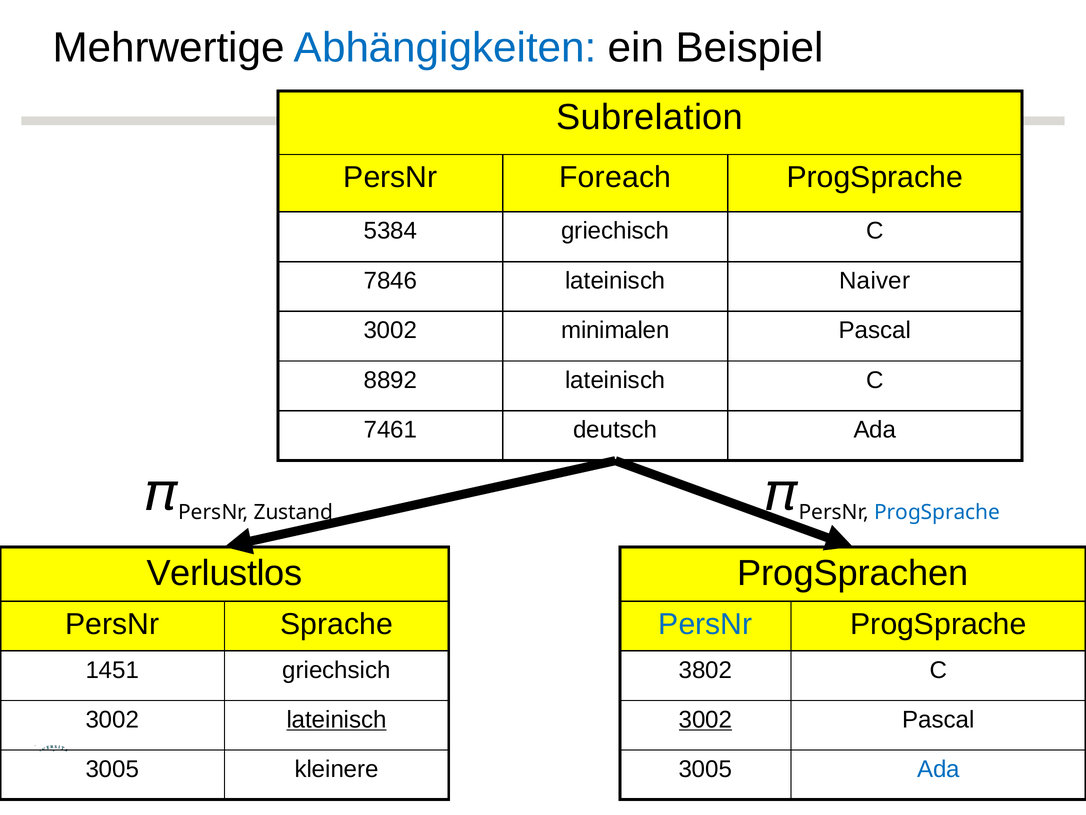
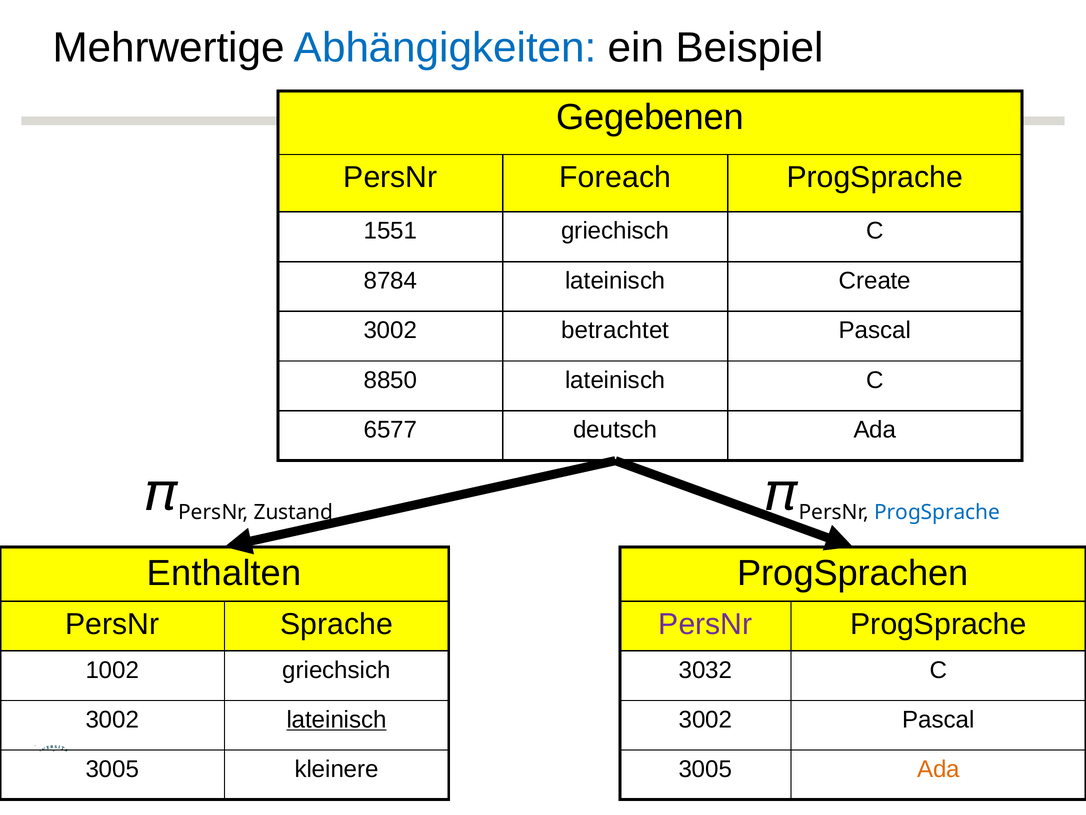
Subrelation: Subrelation -> Gegebenen (650, 117)
5384: 5384 -> 1551 (390, 231)
7846: 7846 -> 8784 (390, 281)
Naiver: Naiver -> Create (875, 281)
minimalen: minimalen -> betrachtet (615, 330)
8892: 8892 -> 8850 (390, 380)
7461: 7461 -> 6577 (390, 430)
Verlustlos: Verlustlos -> Enthalten (224, 573)
PersNr colour: blue -> purple (705, 624)
1451: 1451 -> 1002 (112, 670)
3802: 3802 -> 3032 (705, 670)
3002 underline: present -> none (705, 719)
Ada colour: blue -> orange (939, 769)
